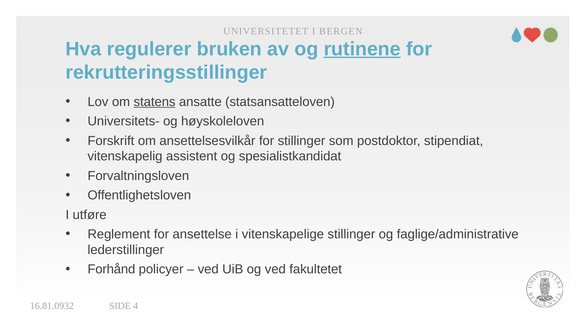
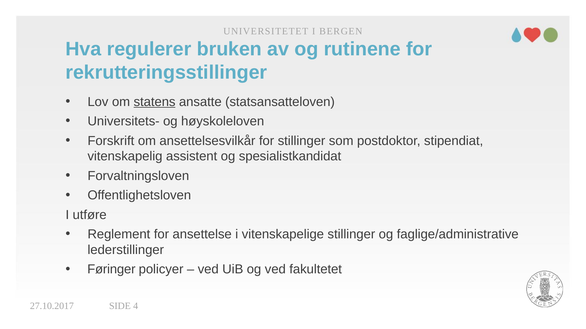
rutinene underline: present -> none (362, 49)
Forhånd: Forhånd -> Føringer (111, 270)
16.81.0932: 16.81.0932 -> 27.10.2017 (52, 306)
